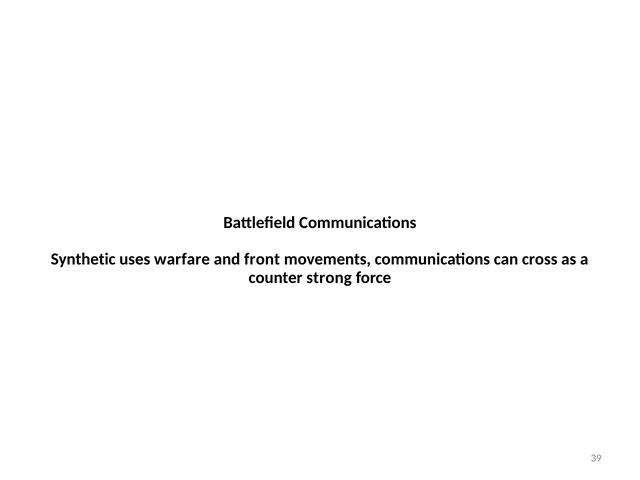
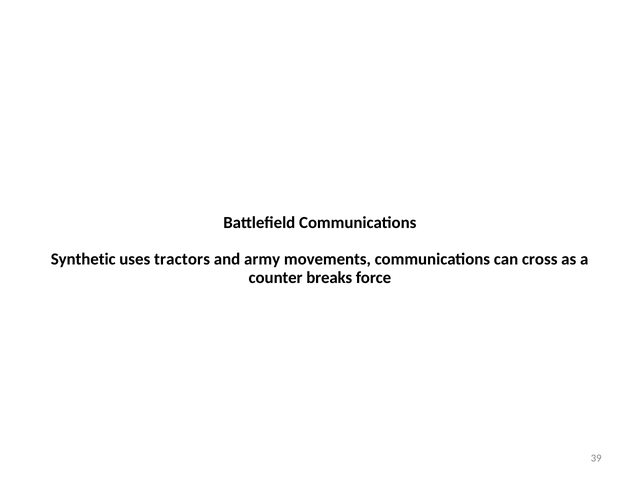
warfare: warfare -> tractors (182, 259)
front: front -> army (262, 259)
strong: strong -> breaks (329, 278)
